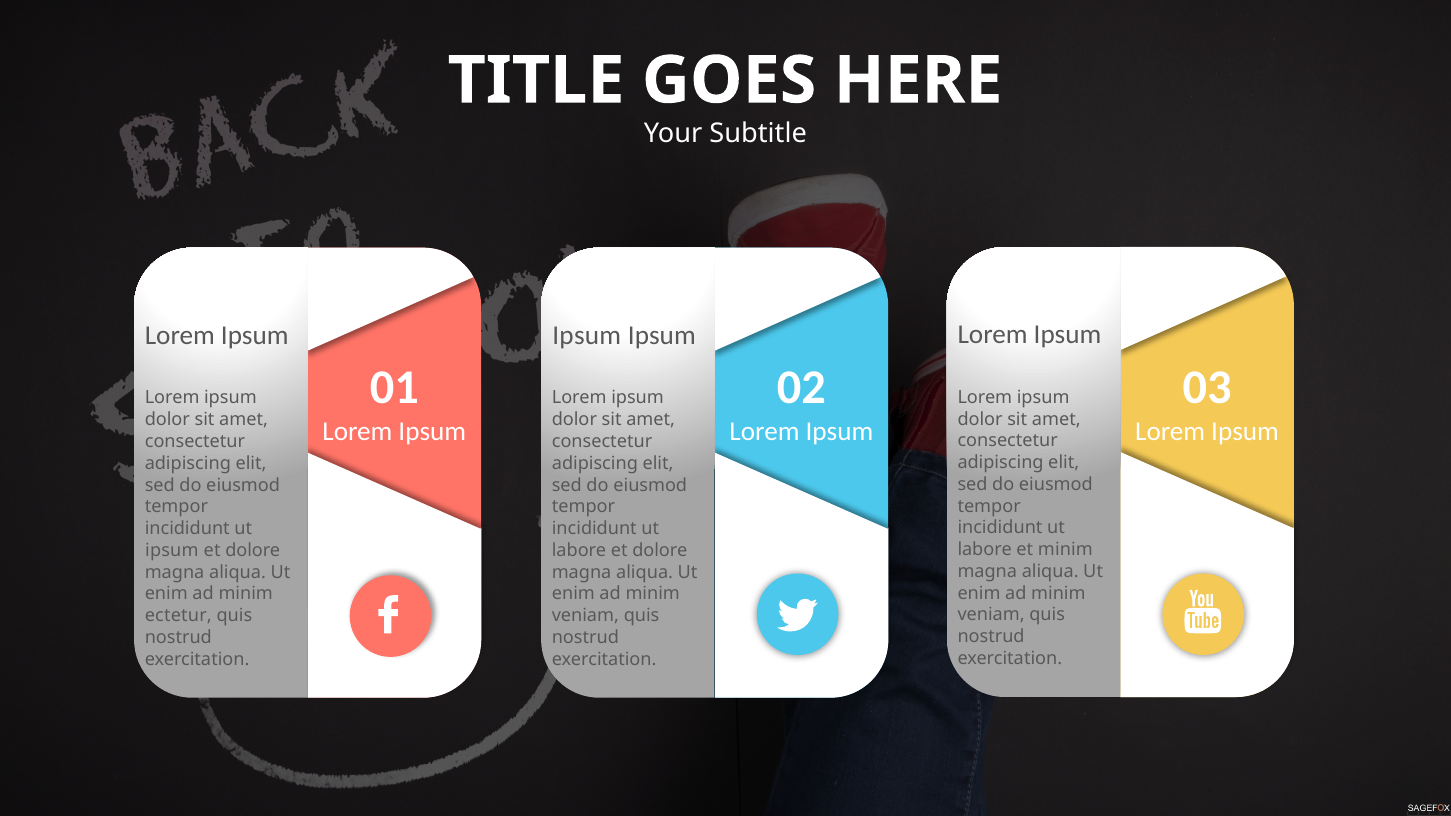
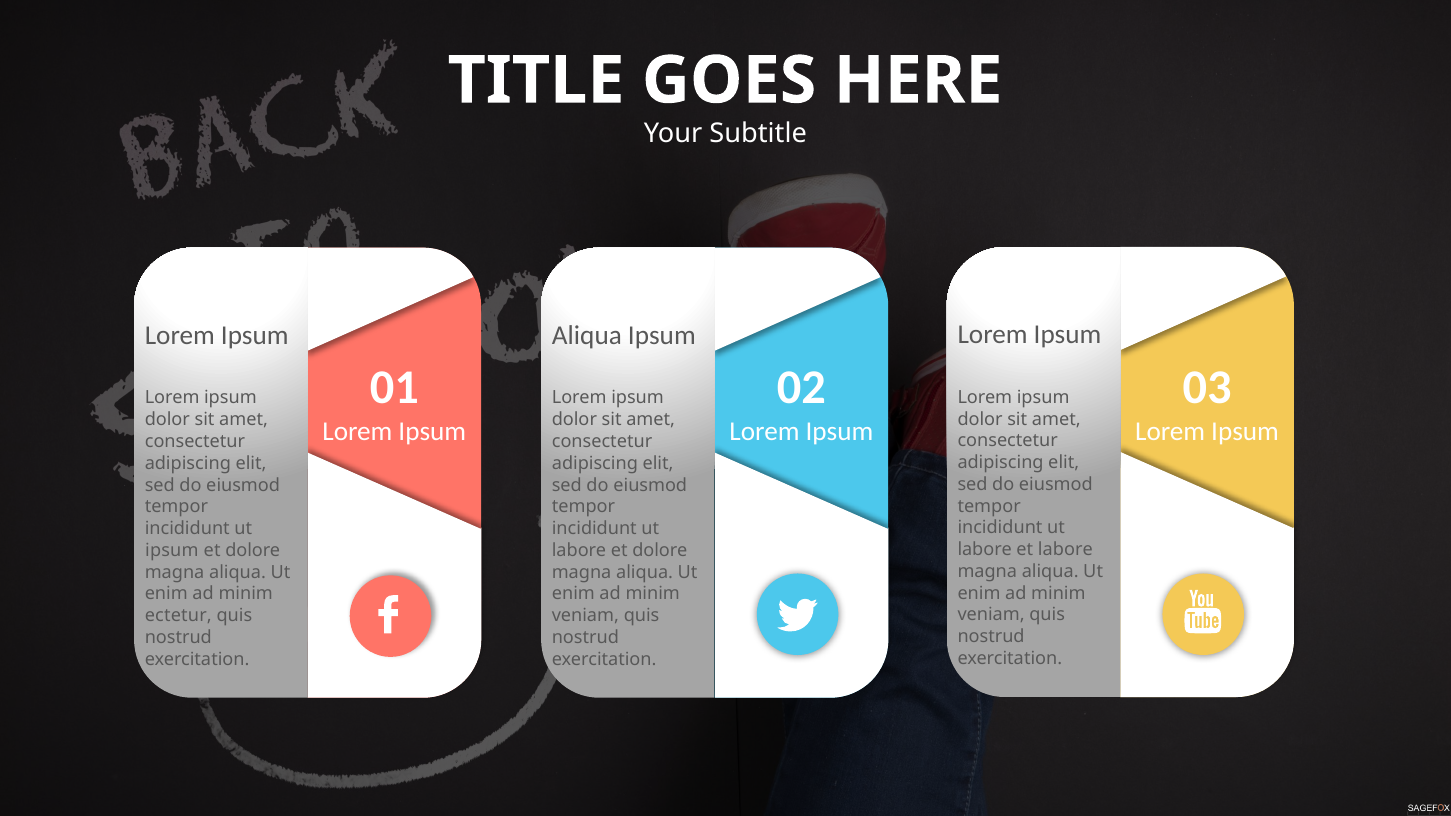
Ipsum: Ipsum -> Aliqua (587, 335)
et minim: minim -> labore (1065, 550)
